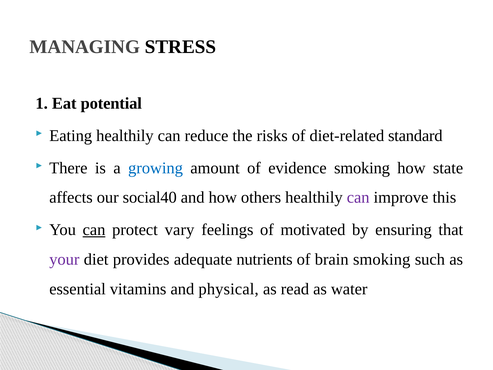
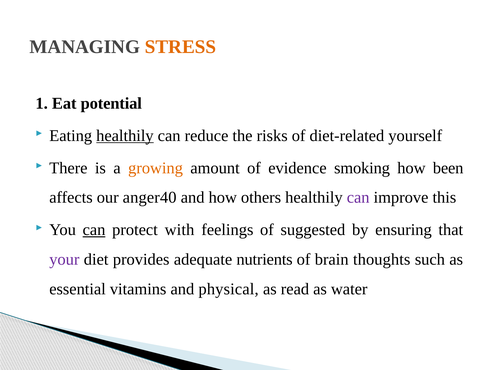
STRESS colour: black -> orange (180, 47)
healthily underline: none -> present (125, 136)
standard: standard -> yourself (415, 136)
growing colour: blue -> orange (156, 168)
state: state -> been (448, 168)
social40: social40 -> anger40 (150, 197)
vary: vary -> with (180, 230)
motivated: motivated -> suggested (313, 230)
brain smoking: smoking -> thoughts (382, 259)
